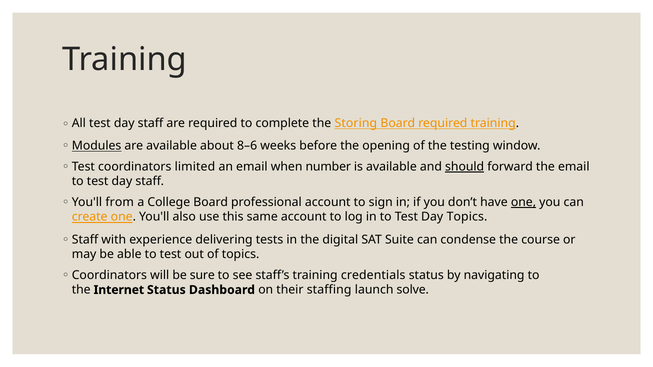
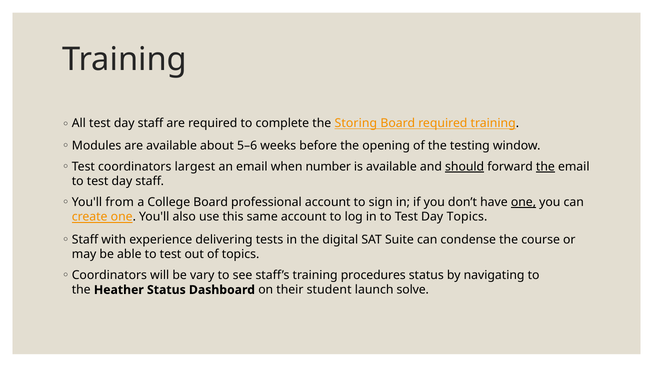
Modules underline: present -> none (97, 146)
8–6: 8–6 -> 5–6 (247, 146)
limited: limited -> largest (195, 167)
the underline: none -> present (545, 167)
sure: sure -> vary (202, 275)
credentials: credentials -> procedures (373, 275)
Internet: Internet -> Heather (119, 290)
staffing: staffing -> student (329, 290)
